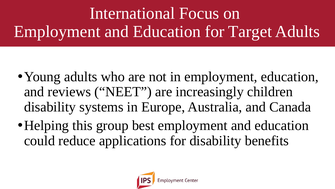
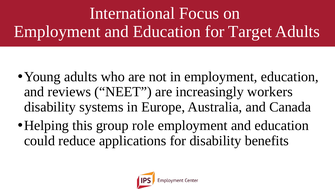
children: children -> workers (270, 92)
best: best -> role (143, 125)
